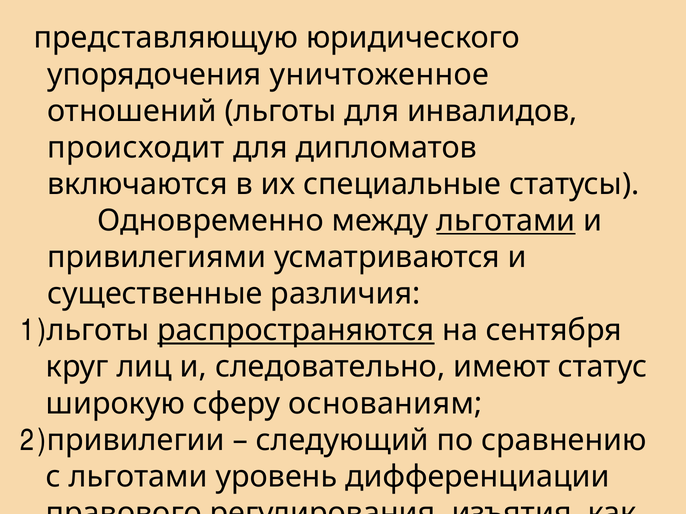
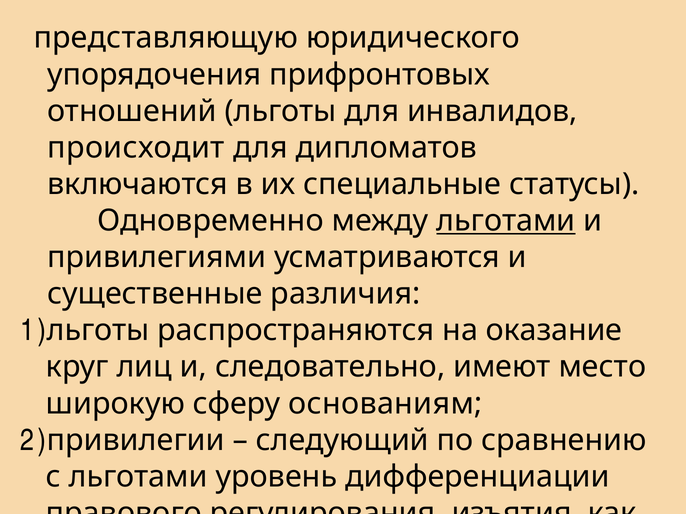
уничтоженное: уничтоженное -> прифронтовых (380, 75)
распространяются underline: present -> none (296, 331)
сентября: сентября -> оказание (554, 331)
статус: статус -> место (602, 367)
